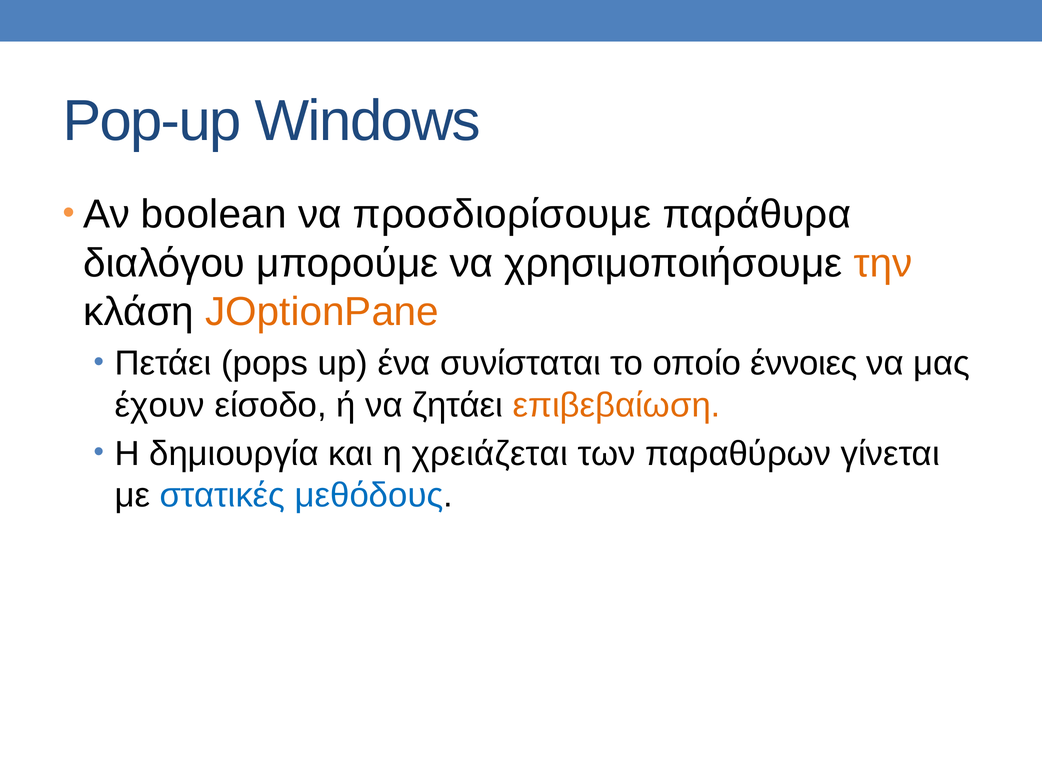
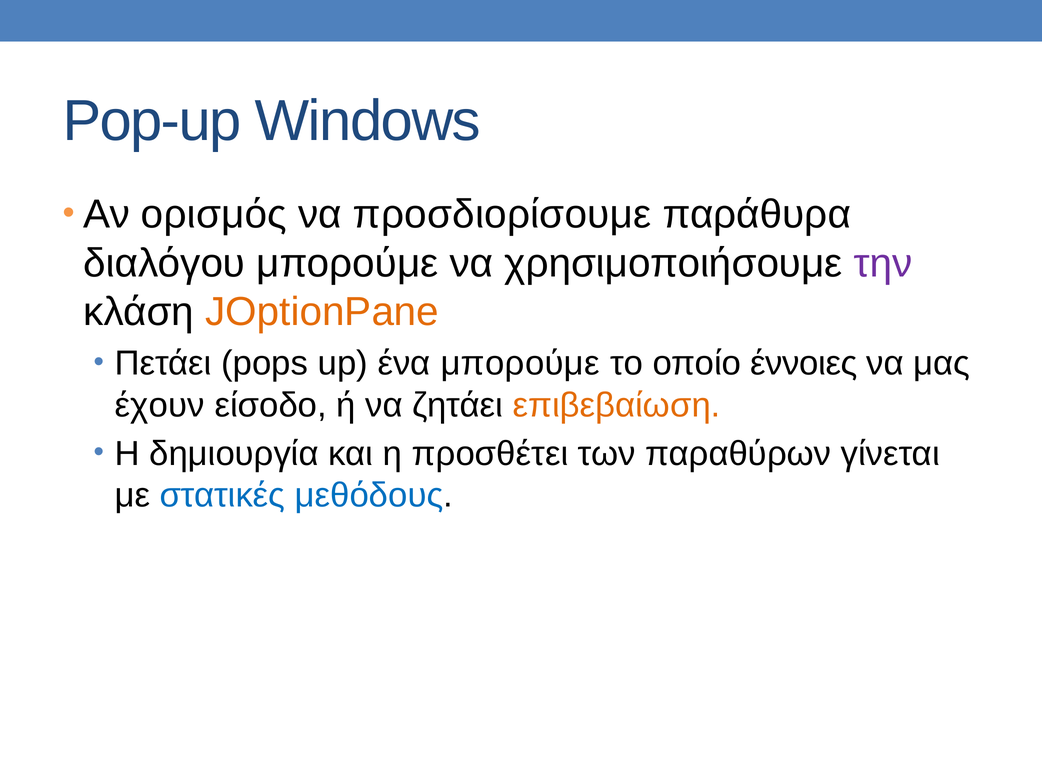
boolean: boolean -> ορισμός (214, 215)
την colour: orange -> purple (883, 263)
ένα συνίσταται: συνίσταται -> μπορούμε (520, 364)
χρειάζεται: χρειάζεται -> προσθέτει (490, 454)
